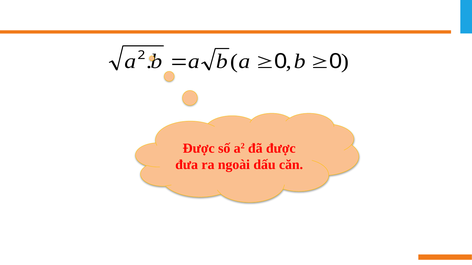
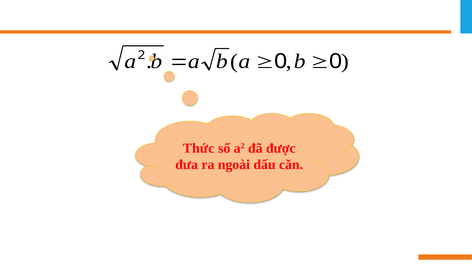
Được: Được -> Thức (199, 148)
